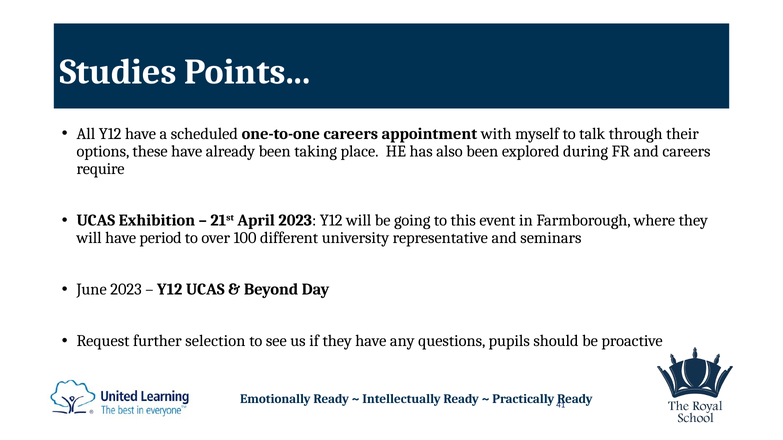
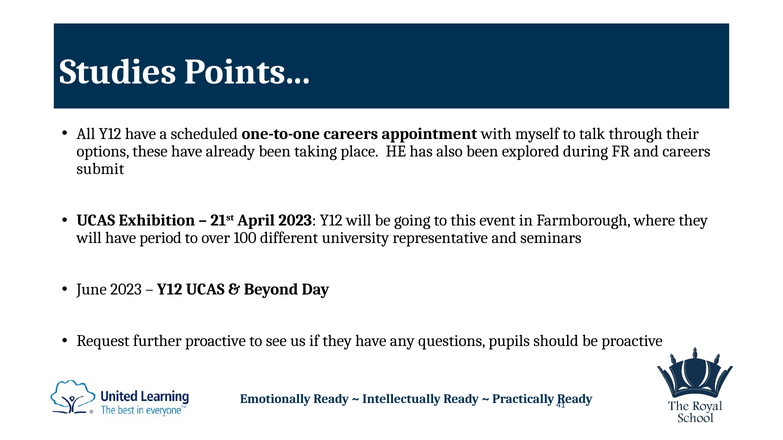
require: require -> submit (100, 169)
further selection: selection -> proactive (216, 341)
